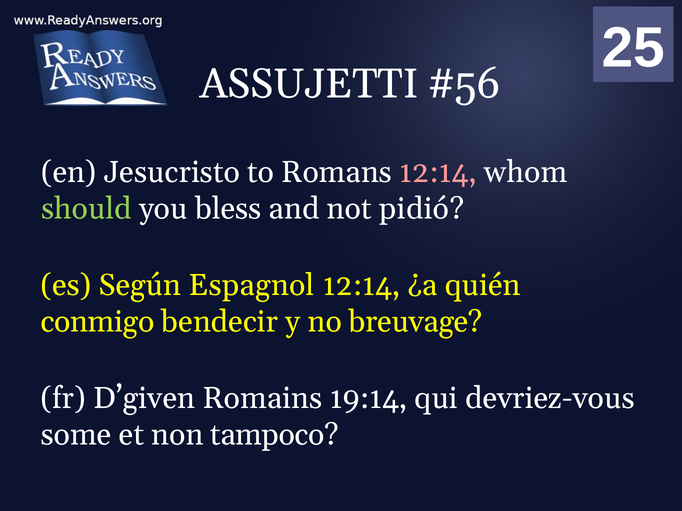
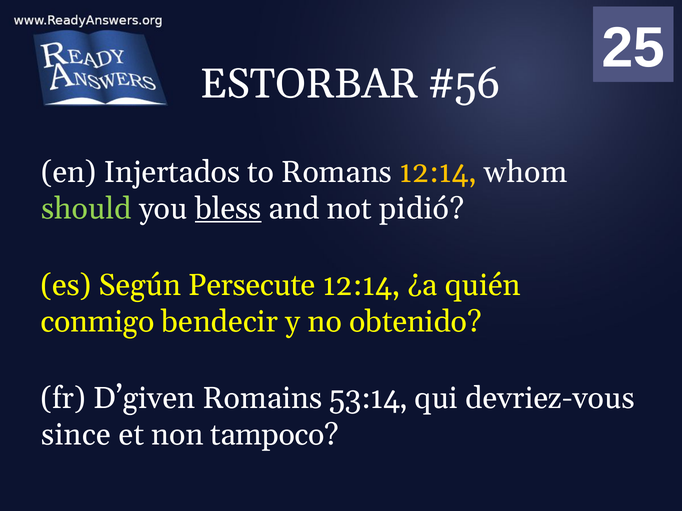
ASSUJETTI: ASSUJETTI -> ESTORBAR (309, 84)
Jesucristo: Jesucristo -> Injertados (172, 172)
12:14 colour: pink -> yellow (438, 172)
bless underline: none -> present (228, 209)
Espagnol: Espagnol -> Persecute (252, 286)
breuvage: breuvage -> obtenido (415, 322)
19:14: 19:14 -> 53:14 (369, 399)
some: some -> since (76, 435)
